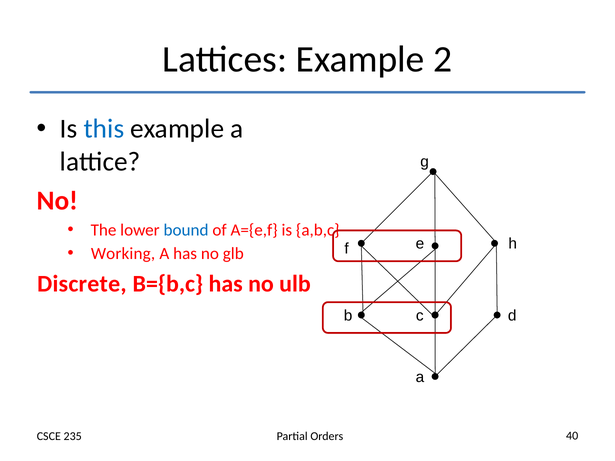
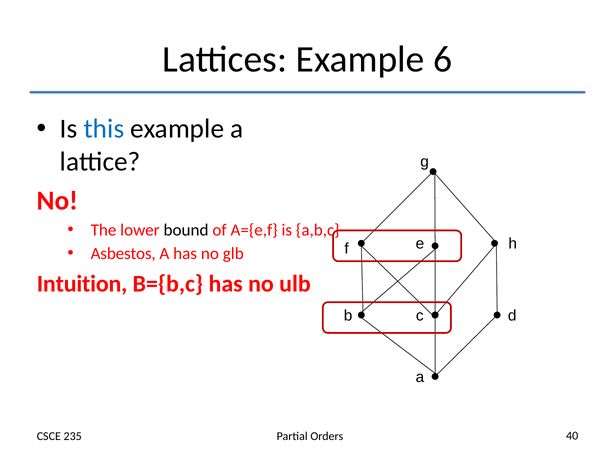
2: 2 -> 6 (443, 60)
bound colour: blue -> black (186, 230)
Working: Working -> Asbestos (123, 254)
Discrete: Discrete -> Intuition (82, 284)
